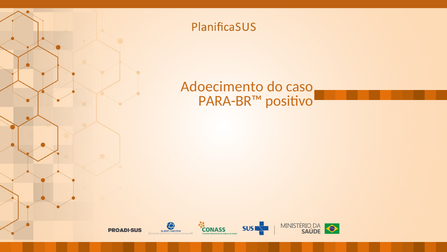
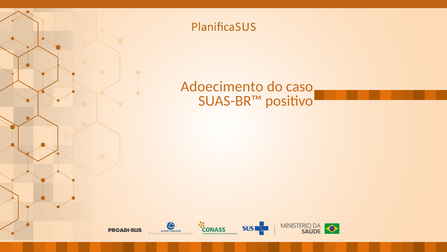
PARA-BR™: PARA-BR™ -> SUAS-BR™ (230, 101)
